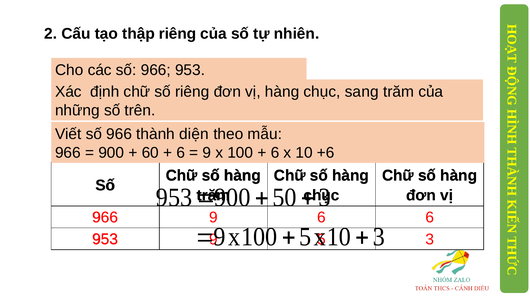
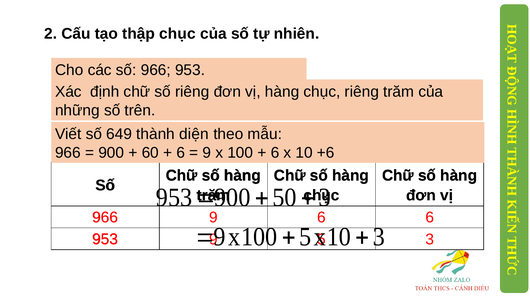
thập riêng: riêng -> chục (177, 34)
chục sang: sang -> riêng (362, 92)
Viết số 966: 966 -> 649 (119, 134)
